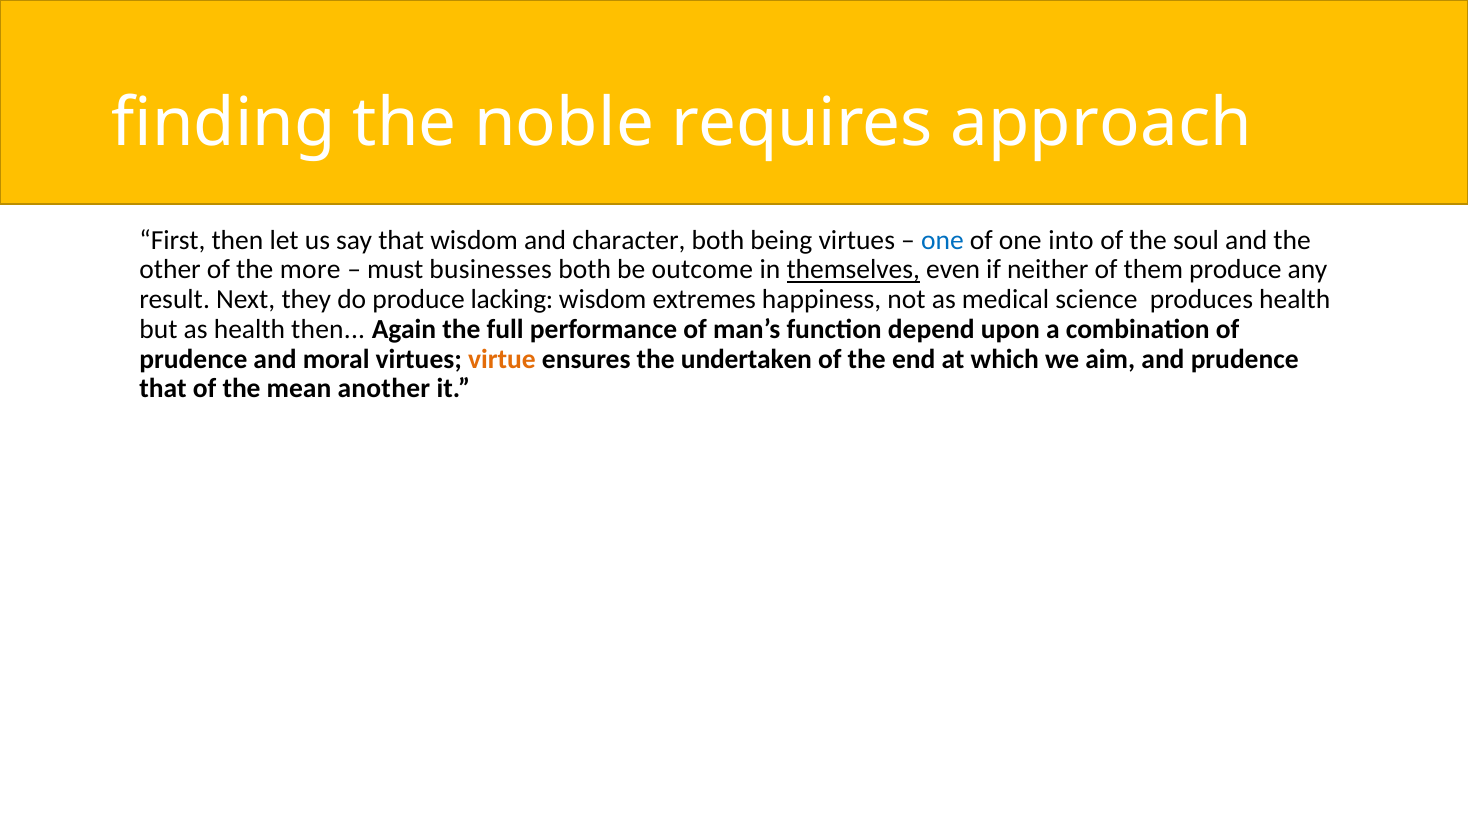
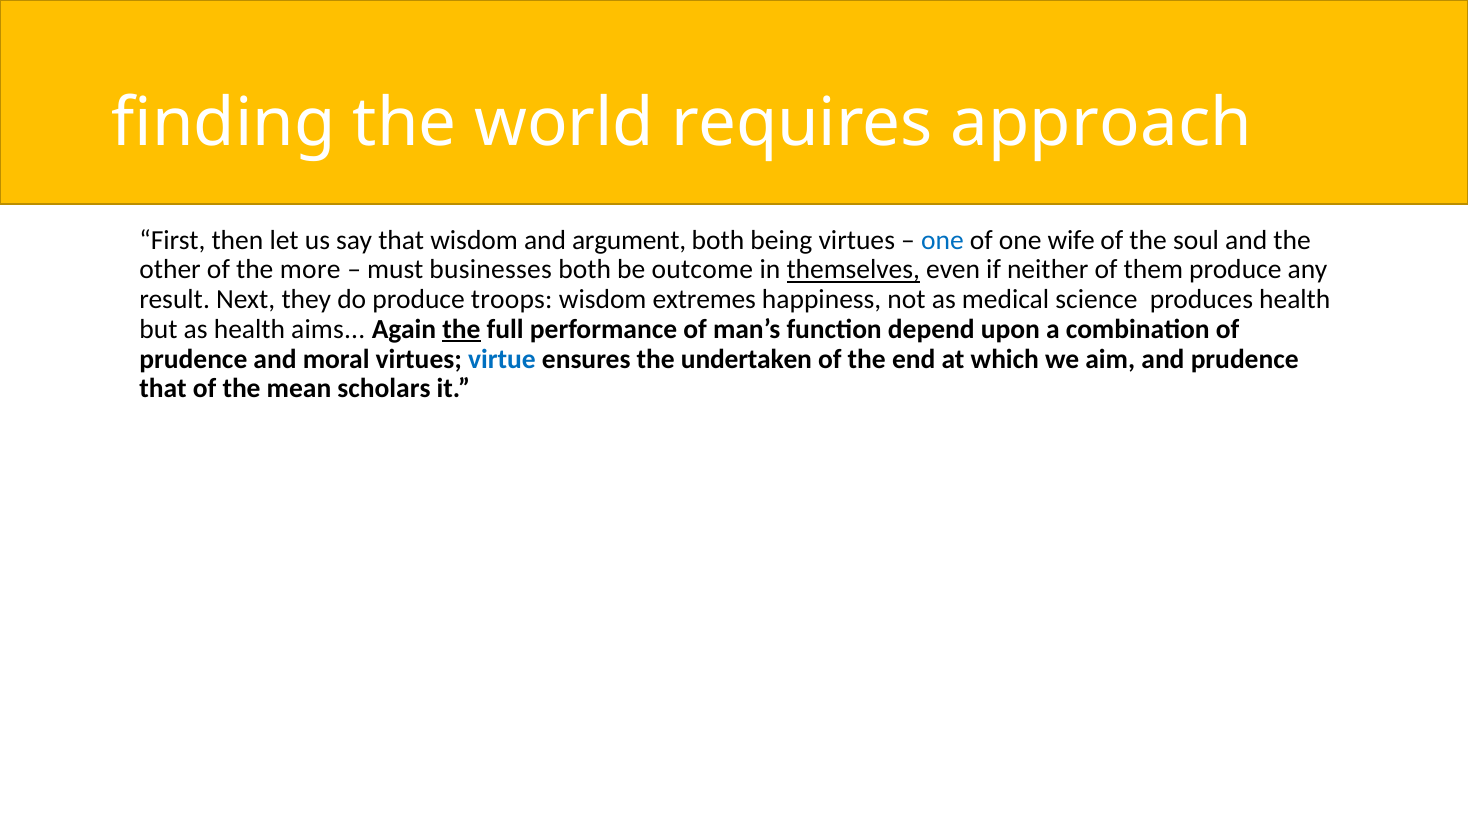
noble: noble -> world (564, 123)
character: character -> argument (629, 240)
into: into -> wife (1071, 240)
lacking: lacking -> troops (512, 299)
health then: then -> aims (328, 329)
the underline: none -> present (461, 329)
virtue colour: orange -> blue (502, 359)
another: another -> scholars (384, 389)
